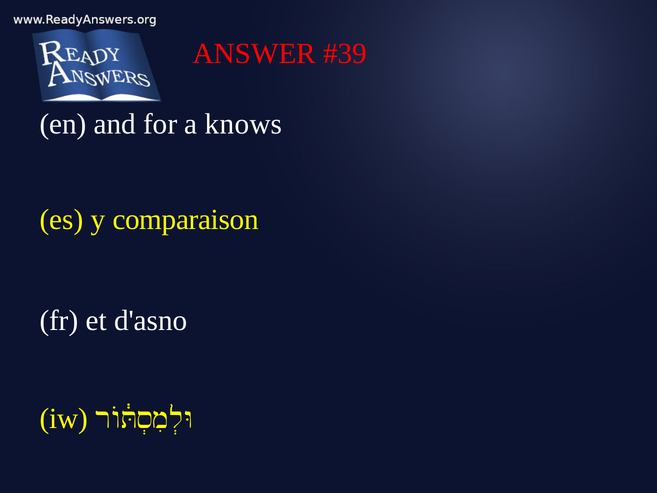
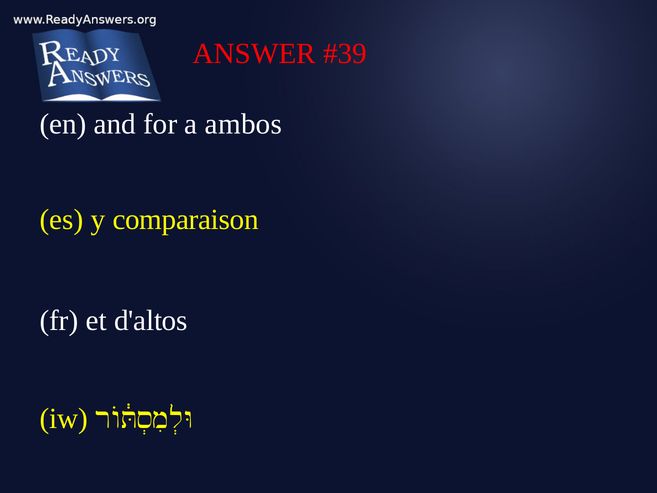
knows: knows -> ambos (244, 124)
d'asno: d'asno -> d'altos (151, 321)
